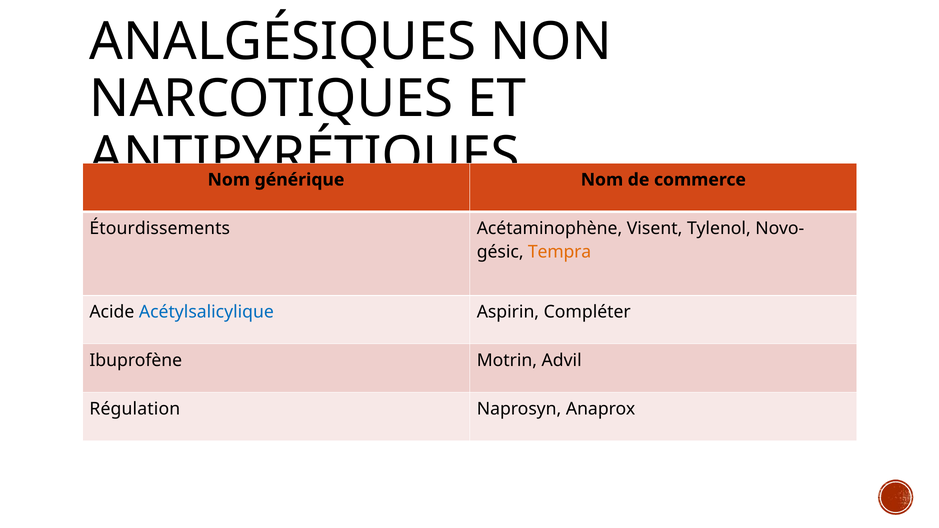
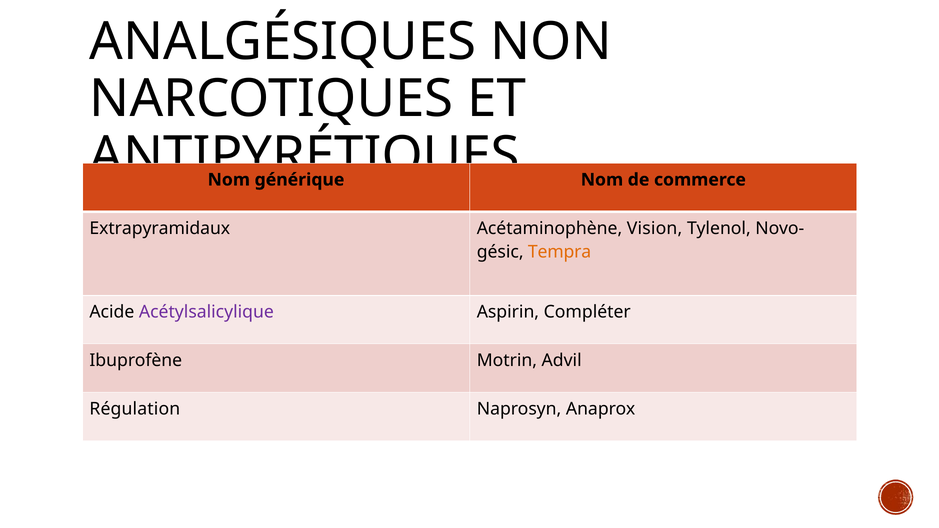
Étourdissements: Étourdissements -> Extrapyramidaux (160, 228)
Visent: Visent -> Vision (655, 228)
Acétylsalicylique colour: blue -> purple (206, 312)
